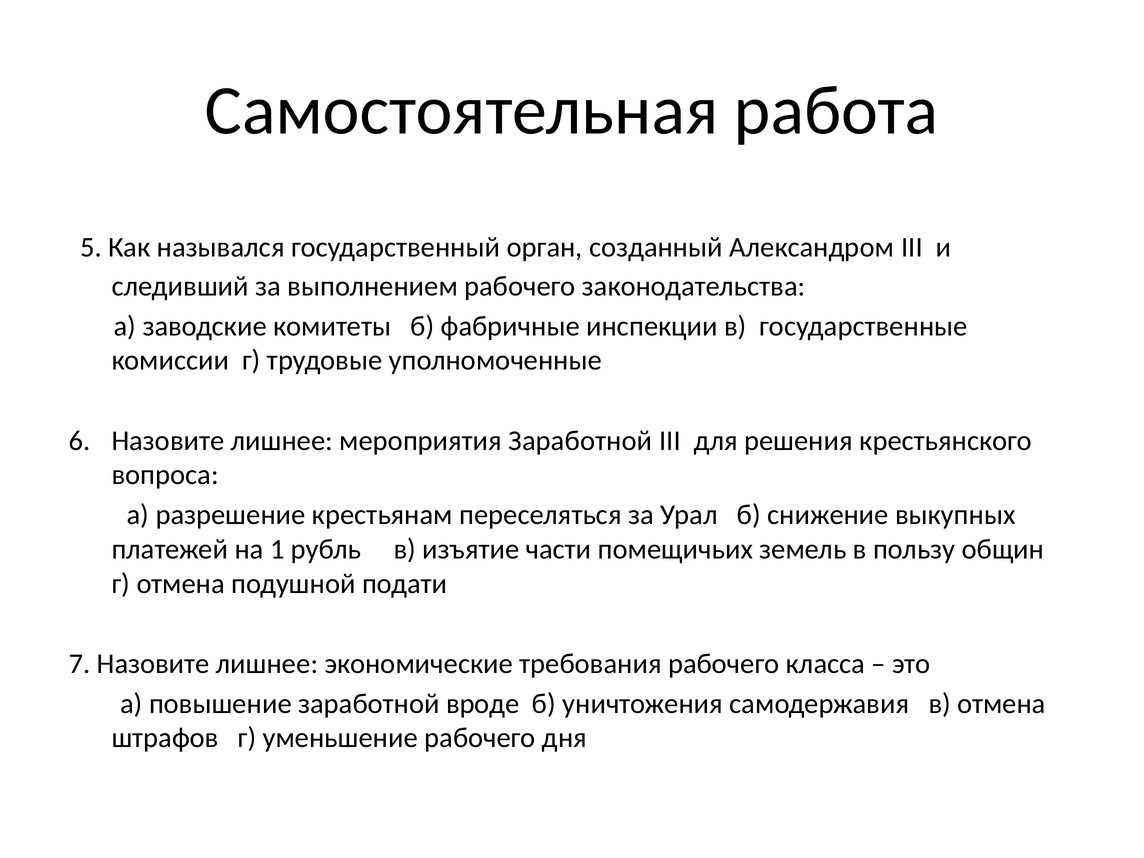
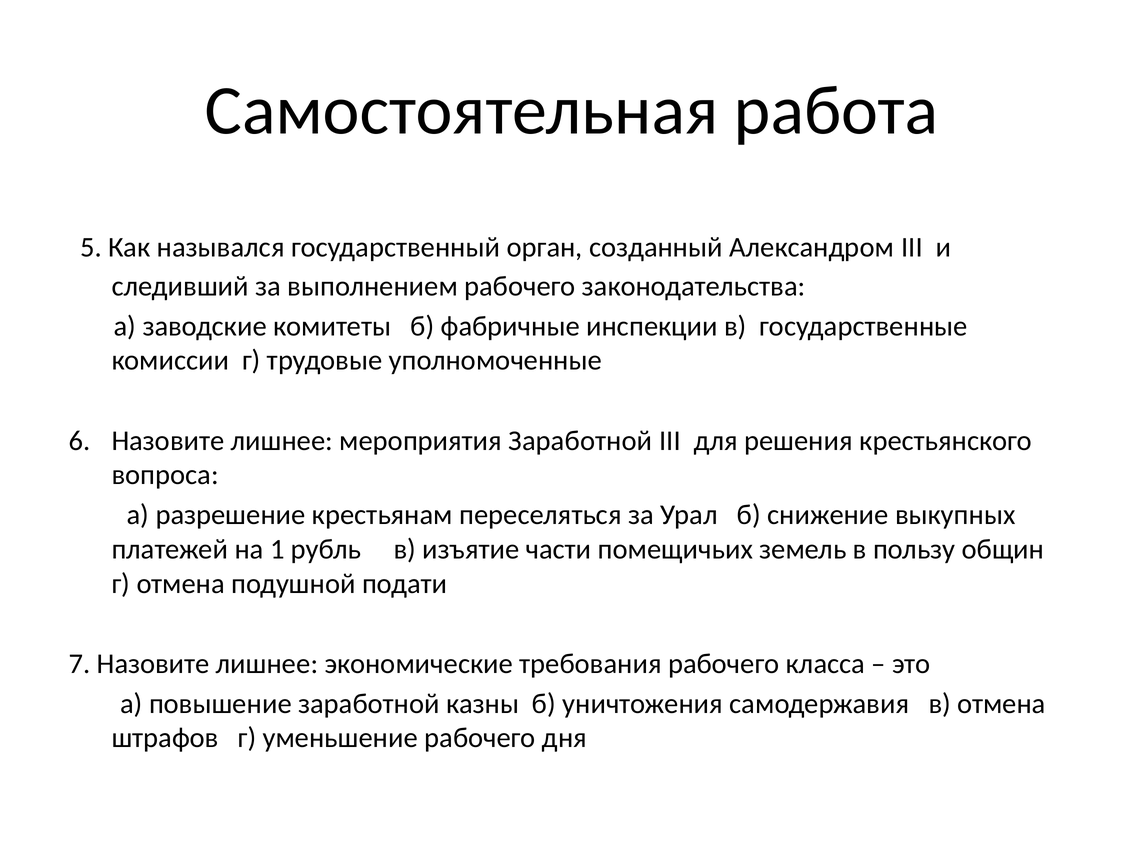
вроде: вроде -> казны (483, 704)
